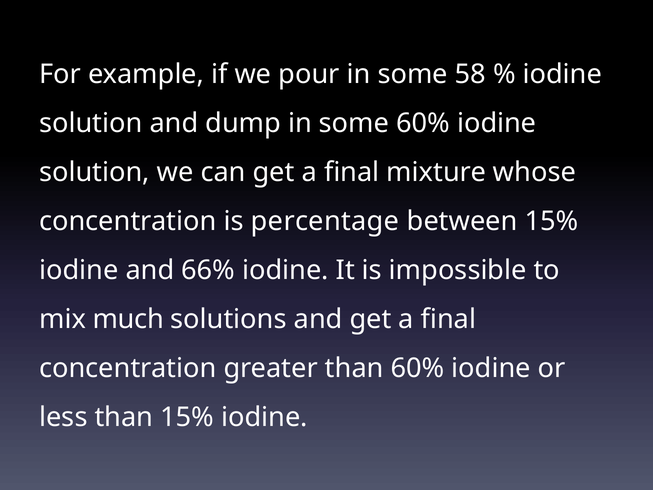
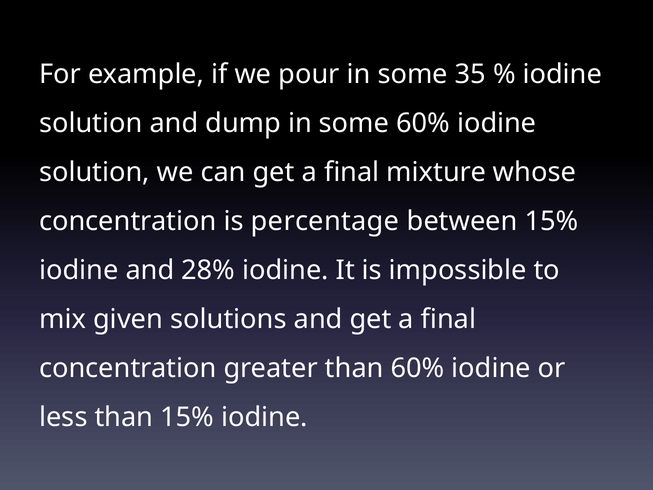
58: 58 -> 35 (470, 74)
66%: 66% -> 28% (208, 270)
much: much -> given (128, 319)
